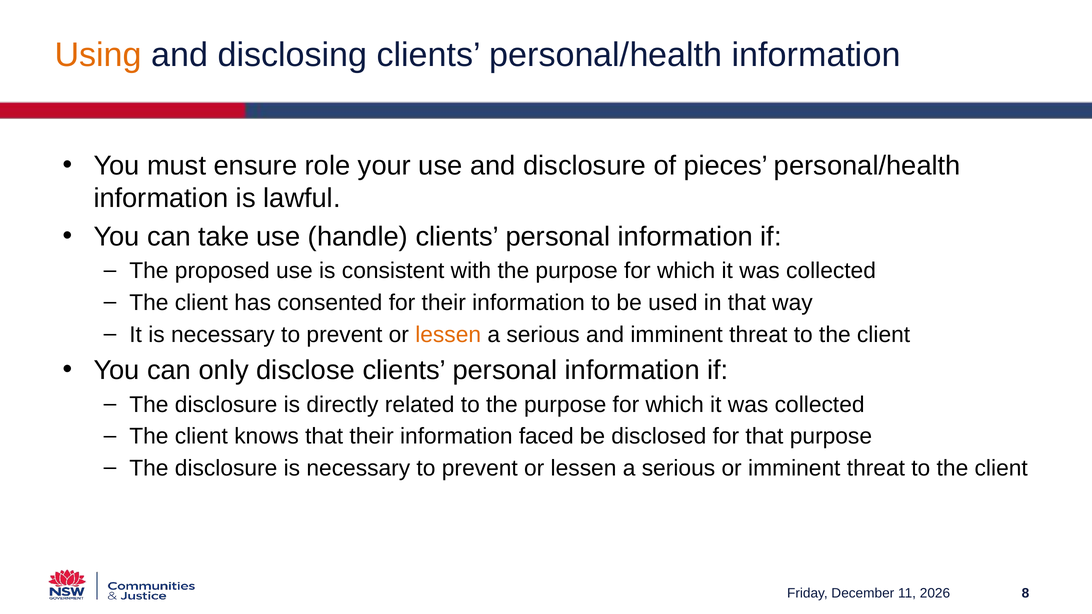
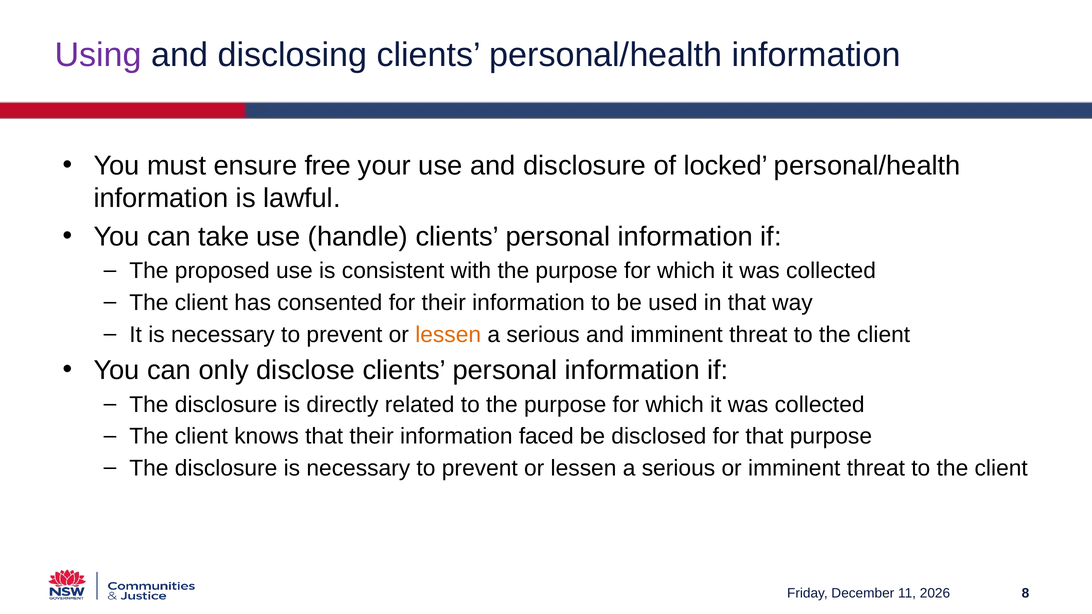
Using colour: orange -> purple (98, 55)
role: role -> free (328, 166)
pieces: pieces -> locked (726, 166)
